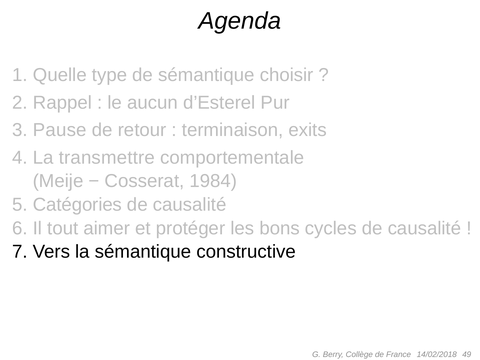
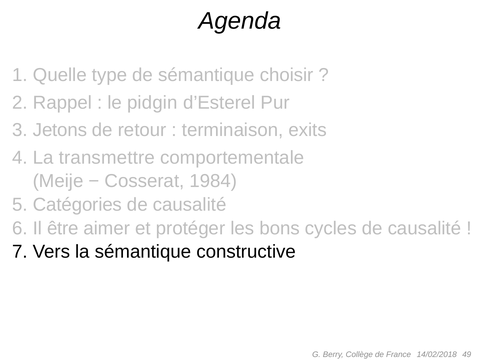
aucun: aucun -> pidgin (152, 103)
Pause: Pause -> Jetons (60, 130)
tout: tout -> être (63, 228)
